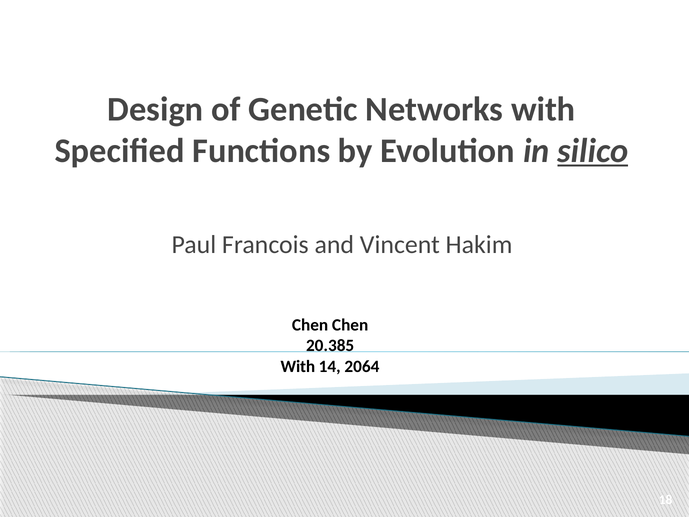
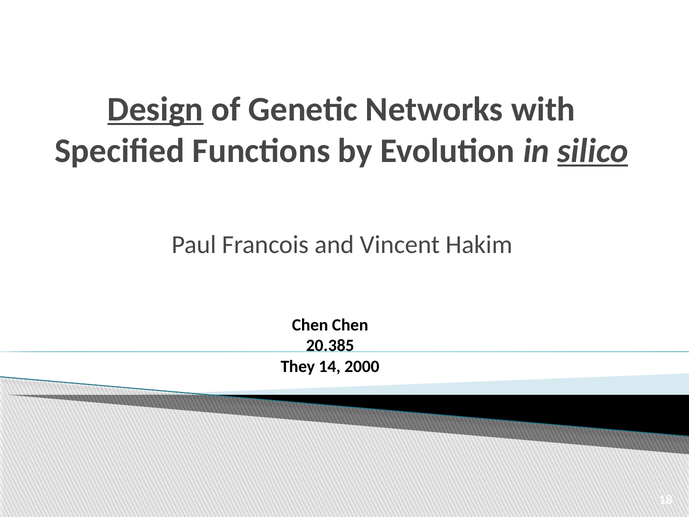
Design underline: none -> present (155, 109)
With: With -> They (298, 366)
2064: 2064 -> 2000 (362, 366)
